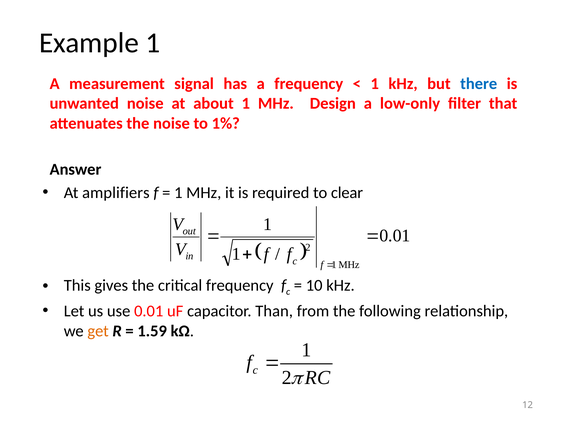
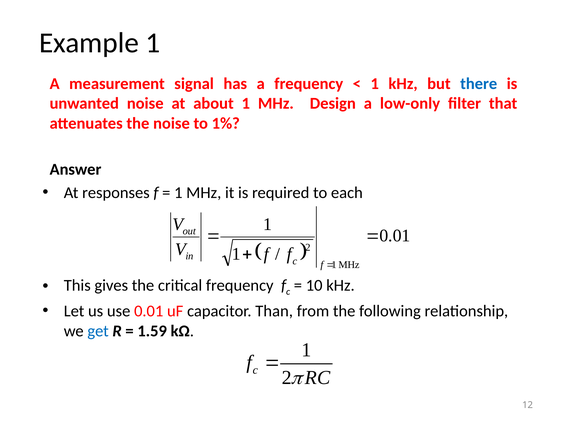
amplifiers: amplifiers -> responses (116, 193)
clear: clear -> each (347, 193)
get colour: orange -> blue (98, 331)
